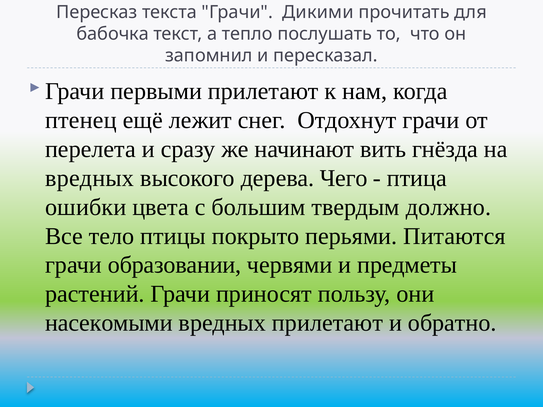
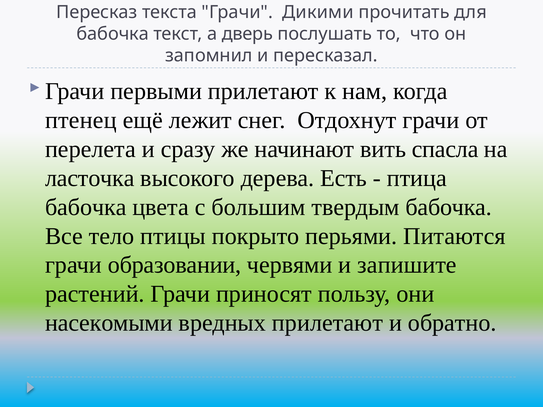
тепло: тепло -> дверь (247, 34)
гнёзда: гнёзда -> спасла (445, 149)
вредных: вредных -> ласточка (90, 178)
Чего: Чего -> Есть (344, 178)
ошибки: ошибки -> бабочка (86, 207)
твердым должно: должно -> бабочка (449, 207)
предметы: предметы -> запишите (407, 265)
